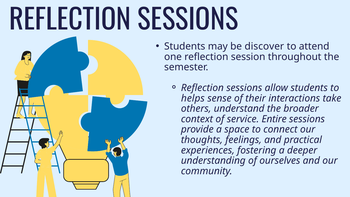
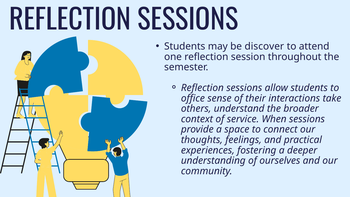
helps: helps -> office (193, 98)
Entire: Entire -> When (274, 119)
